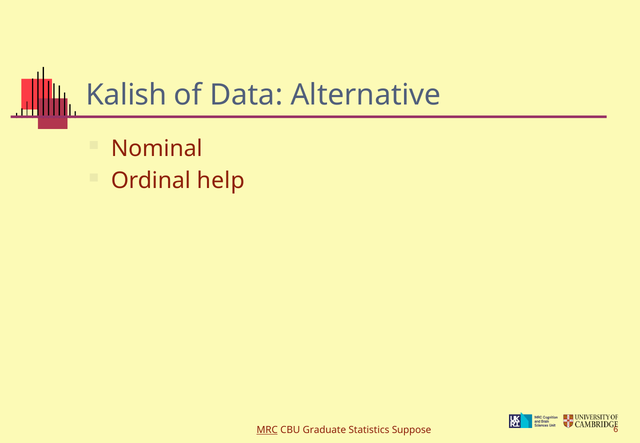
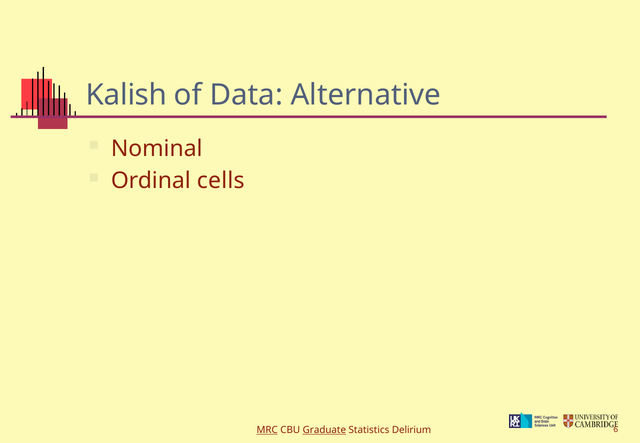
help: help -> cells (221, 181)
Graduate underline: none -> present (324, 430)
Suppose: Suppose -> Delirium (412, 430)
